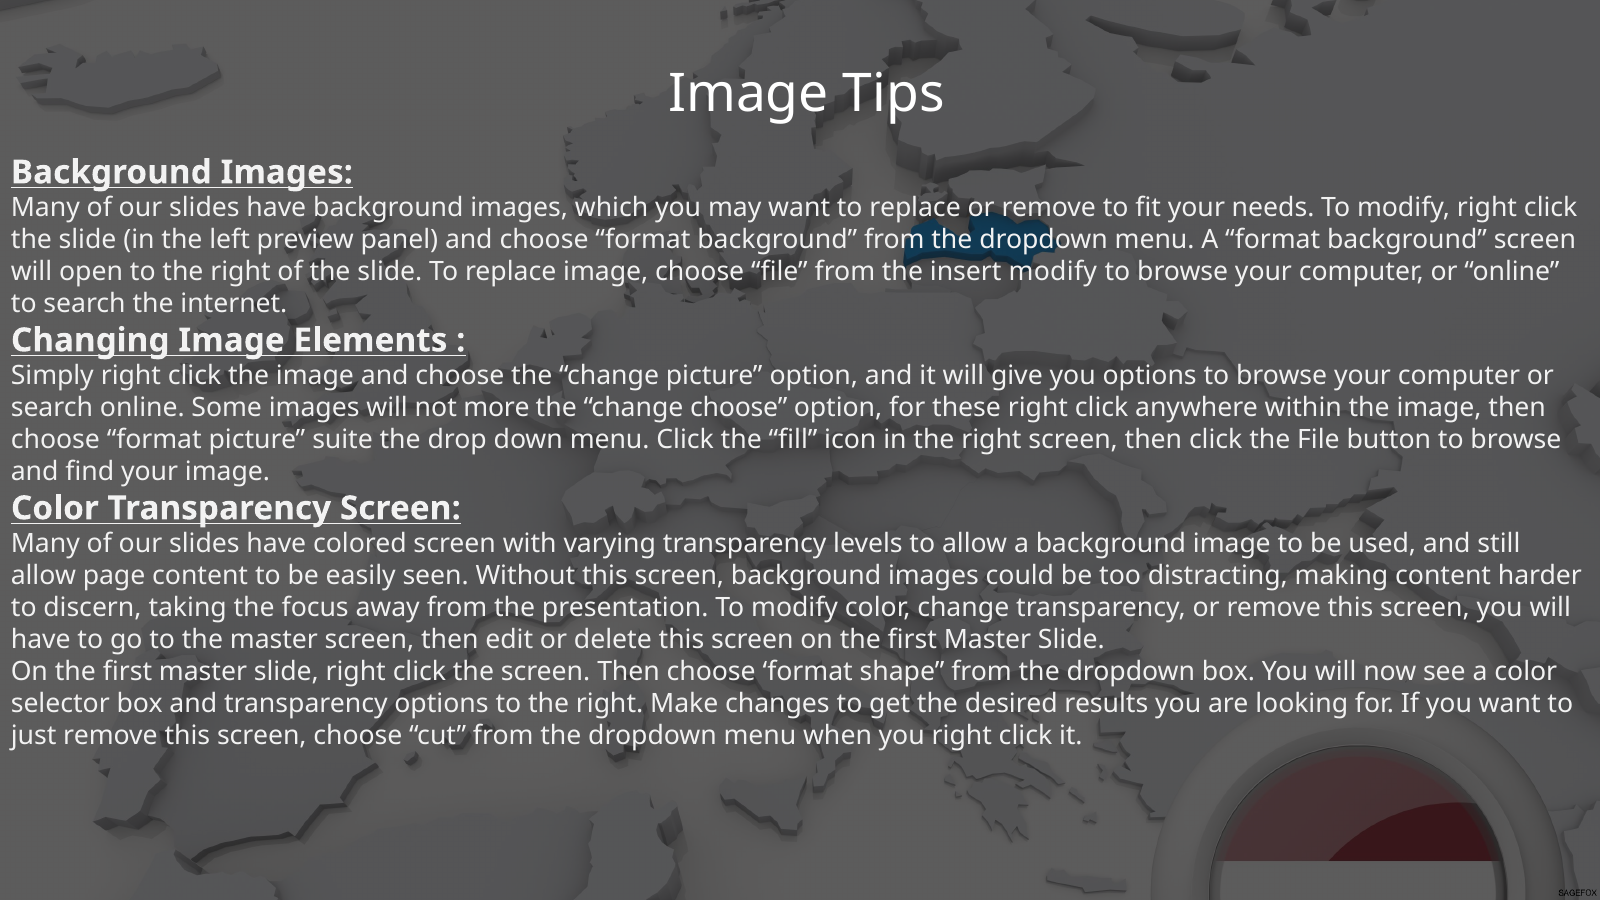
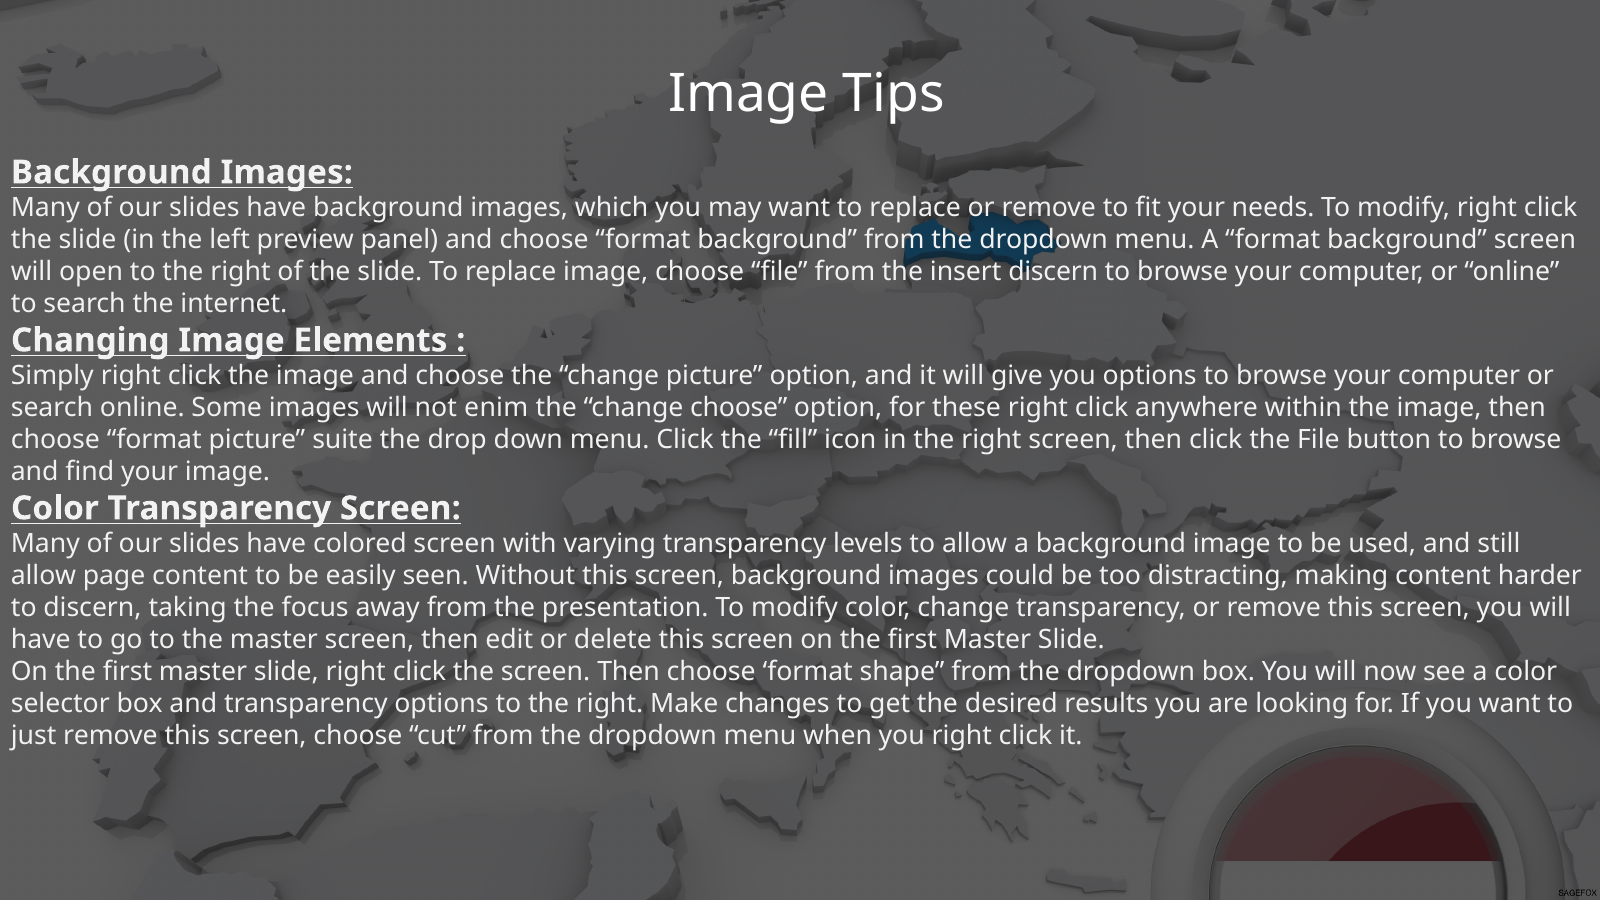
insert modify: modify -> discern (1053, 272)
more: more -> enim (496, 408)
